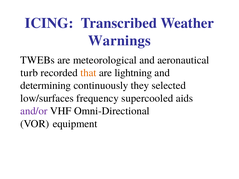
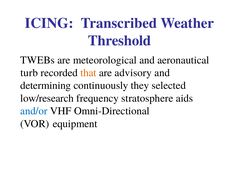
Warnings: Warnings -> Threshold (120, 41)
lightning: lightning -> advisory (133, 73)
low/surfaces: low/surfaces -> low/research (47, 98)
supercooled: supercooled -> stratosphere (147, 98)
and/or colour: purple -> blue (34, 111)
